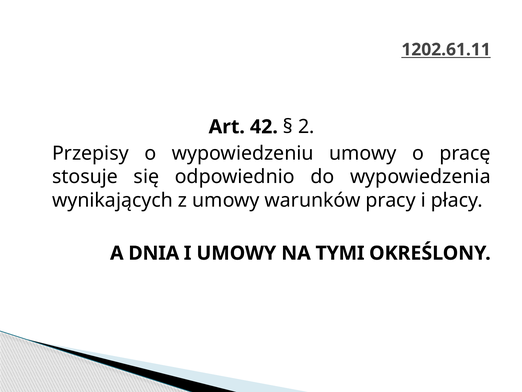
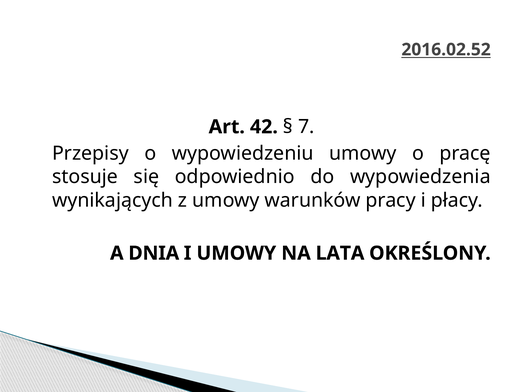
1202.61.11: 1202.61.11 -> 2016.02.52 (446, 50)
2: 2 -> 7 (306, 127)
TYMI: TYMI -> LATA (340, 253)
